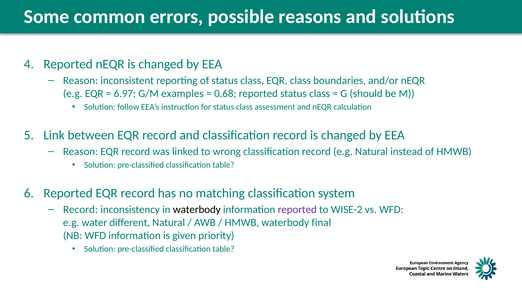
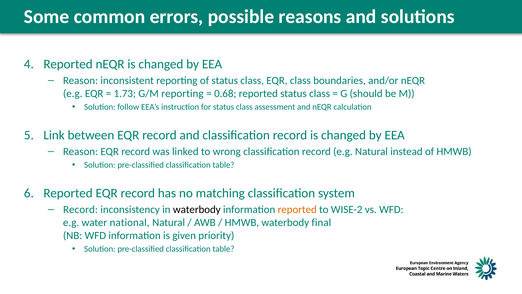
6.97: 6.97 -> 1.73 (125, 94)
G/M examples: examples -> reporting (182, 94)
reported colour: purple -> orange (297, 209)
different: different -> national (130, 222)
